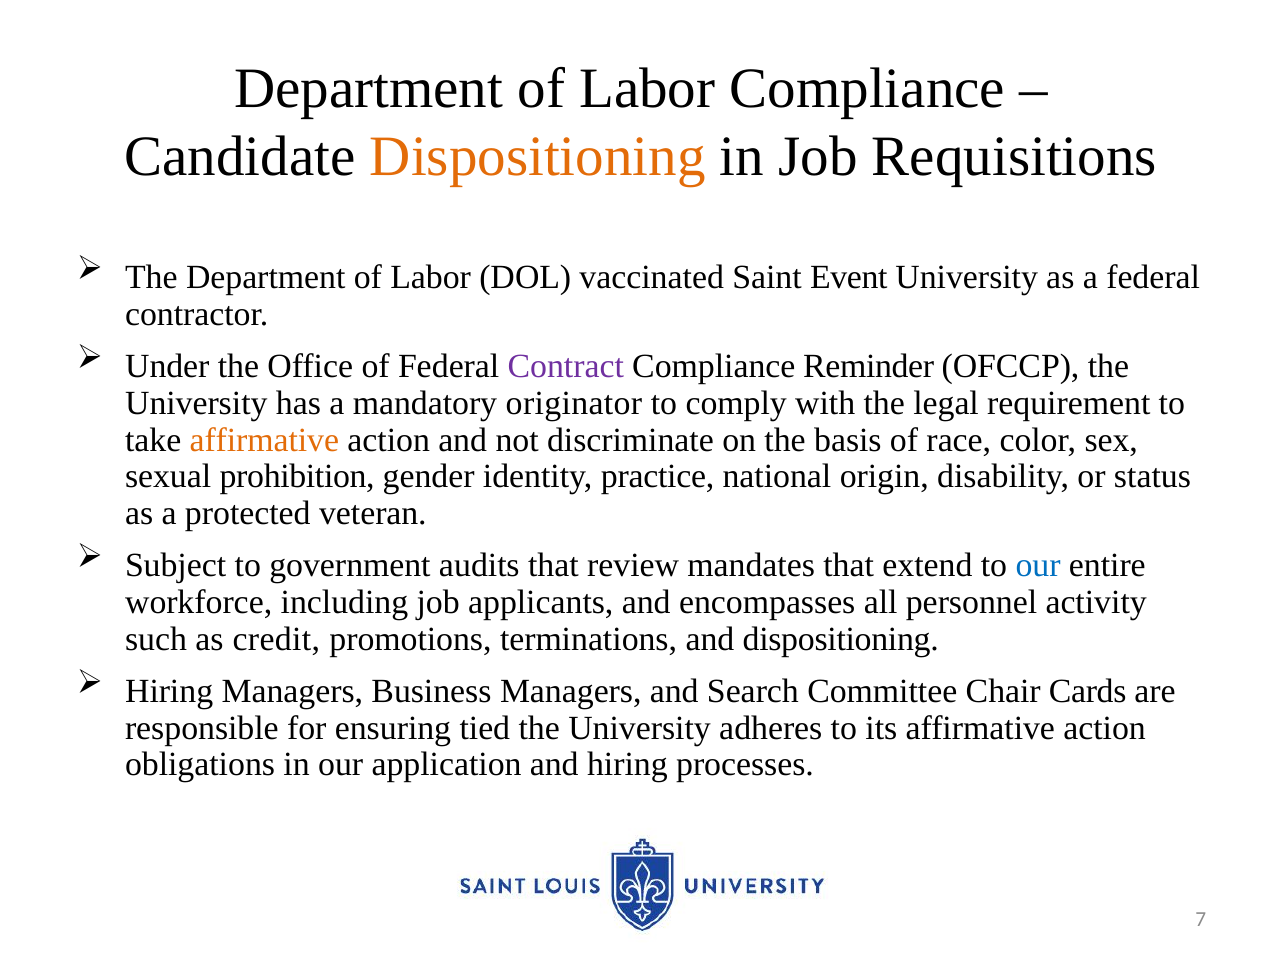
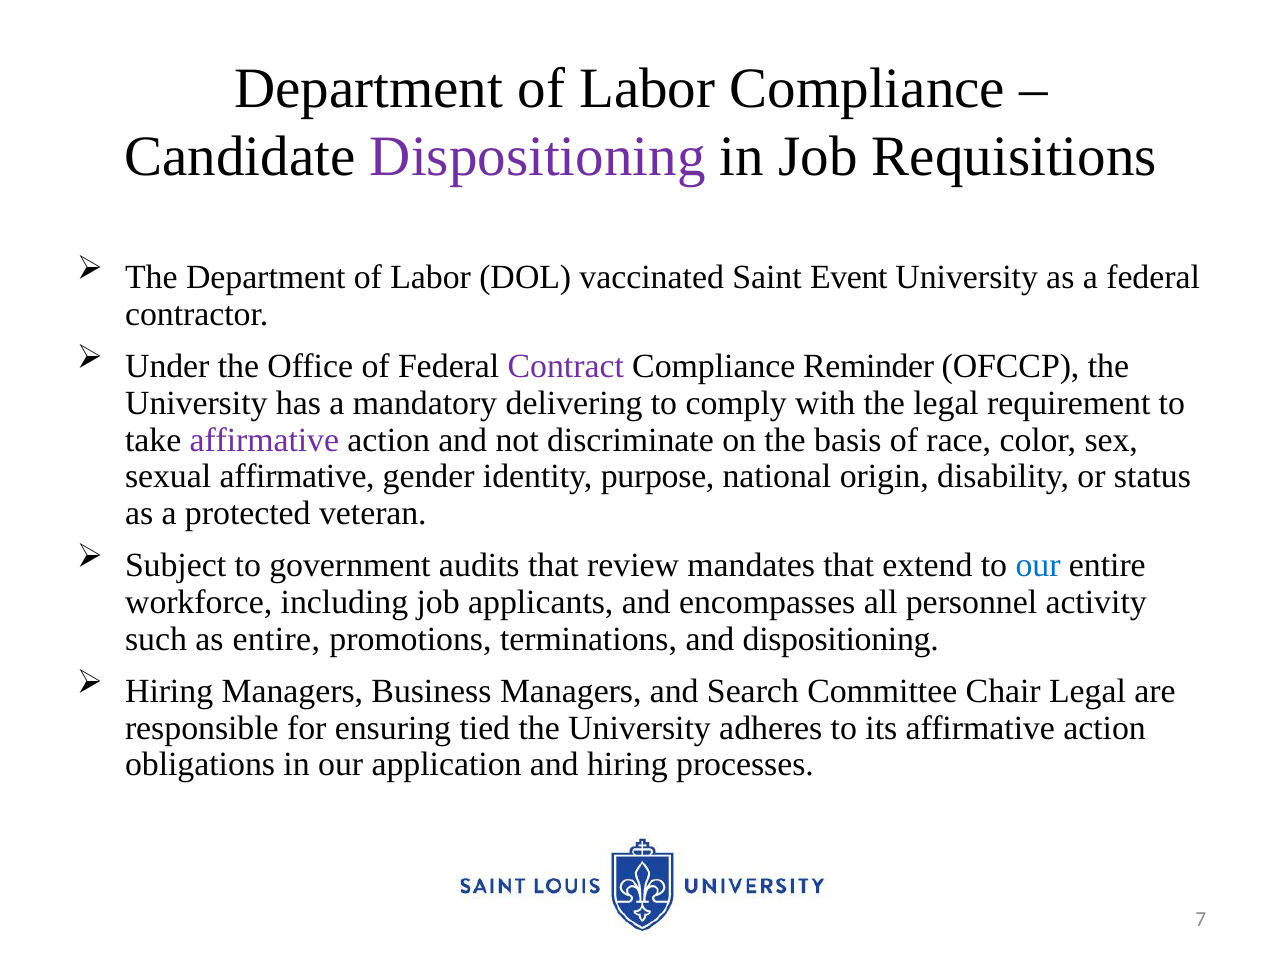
Dispositioning colour: orange -> purple (538, 157)
originator: originator -> delivering (574, 403)
affirmative colour: orange -> purple (264, 440)
sexual prohibition: prohibition -> affirmative (297, 476)
practice: practice -> purpose (658, 476)
as credit: credit -> entire (276, 638)
Chair Cards: Cards -> Legal (1088, 691)
